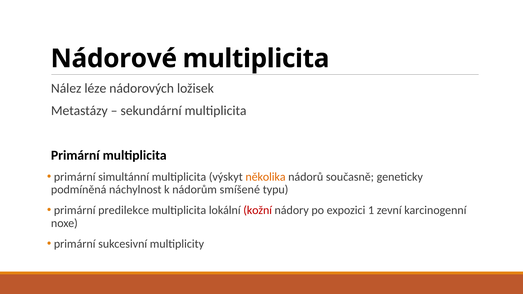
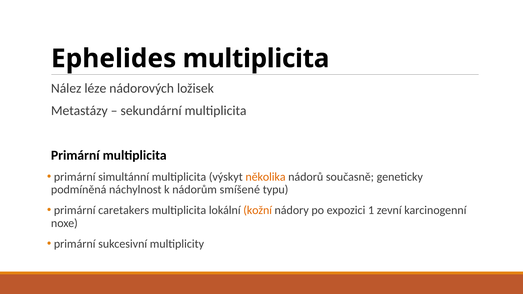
Nádorové: Nádorové -> Ephelides (114, 59)
predilekce: predilekce -> caretakers (124, 210)
kožní colour: red -> orange (258, 210)
